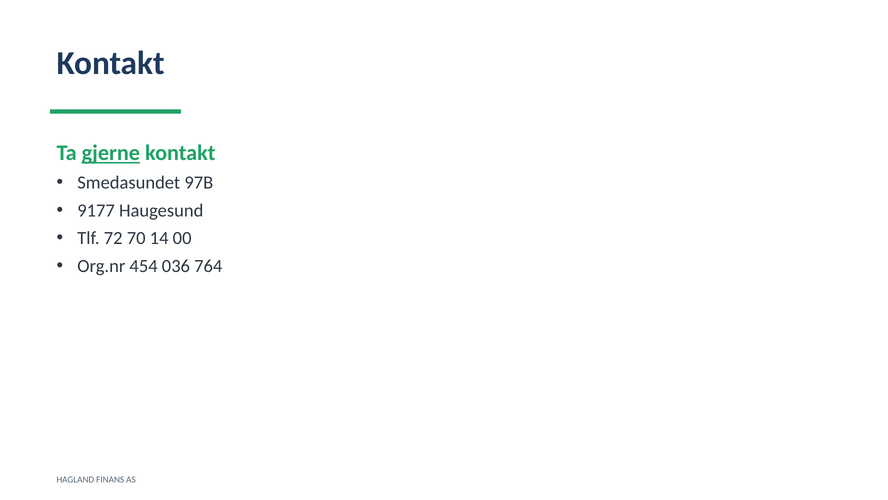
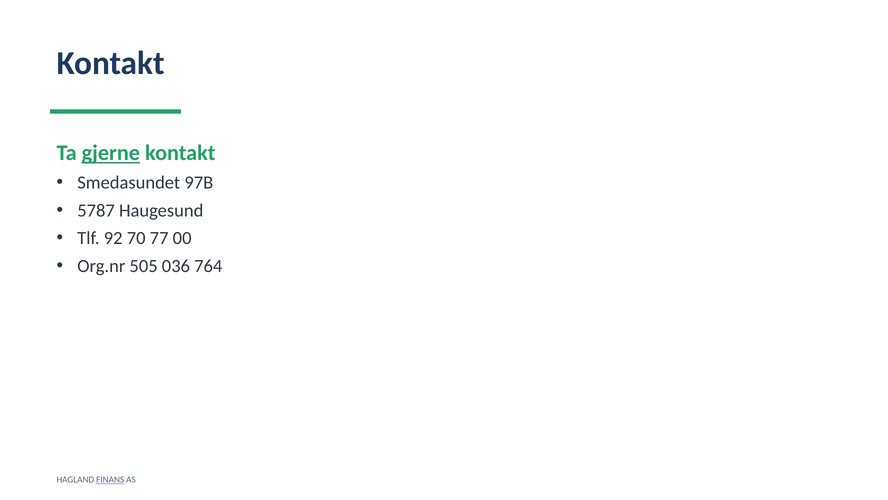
9177: 9177 -> 5787 (96, 210)
72: 72 -> 92 (113, 238)
14: 14 -> 77 (159, 238)
454: 454 -> 505 (144, 266)
FINANS underline: none -> present (110, 479)
